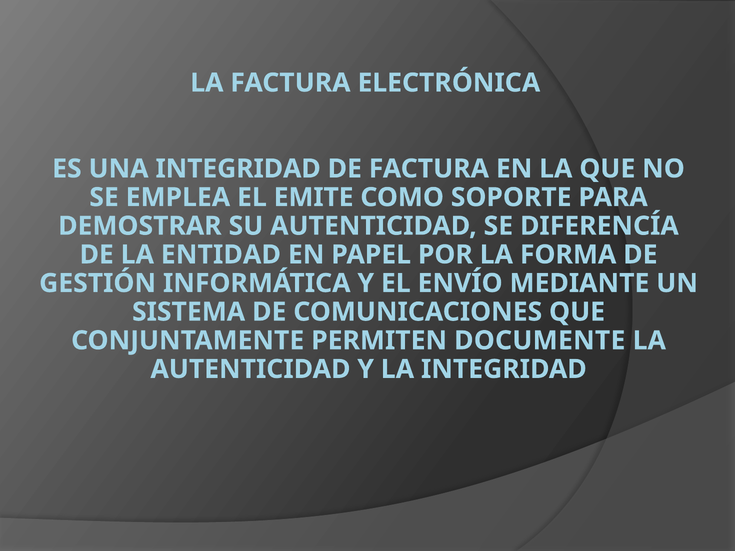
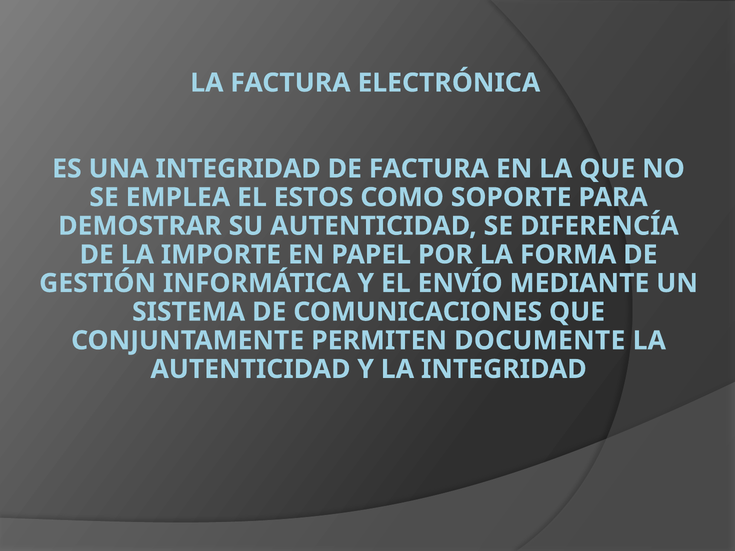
EMITE: EMITE -> ESTOS (314, 197)
ENTIDAD: ENTIDAD -> IMPORTE (221, 255)
